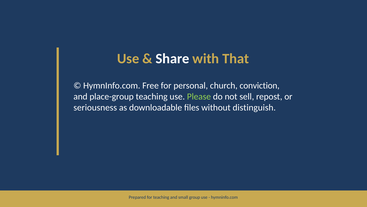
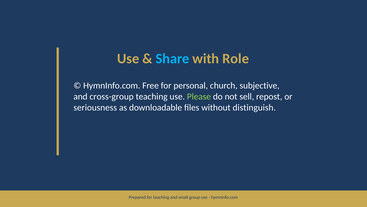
Share colour: white -> light blue (172, 58)
That: That -> Role (236, 58)
conviction: conviction -> subjective (260, 85)
place-group: place-group -> cross-group (112, 96)
